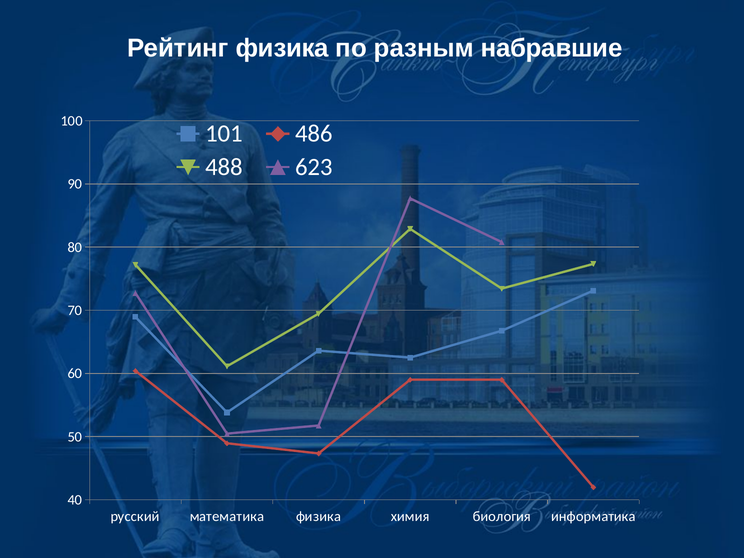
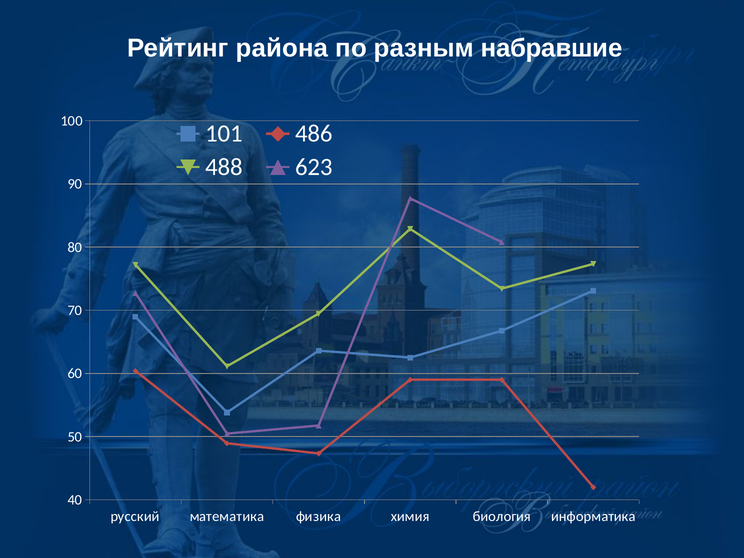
Рейтинг физика: физика -> района (282, 48)
